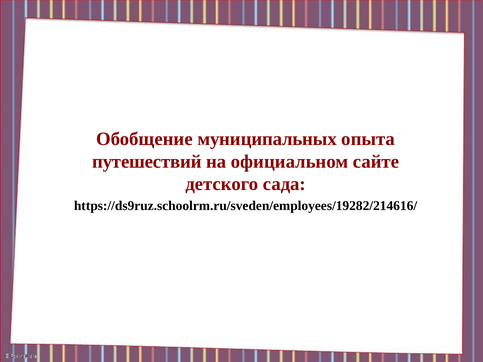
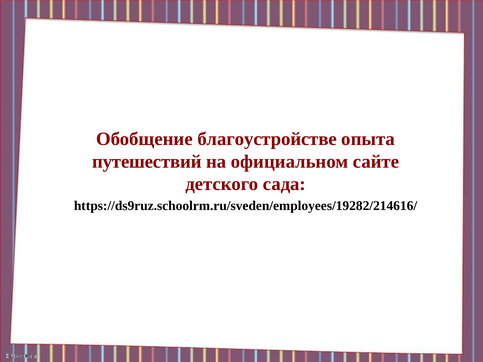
муниципальных: муниципальных -> благоустройстве (267, 139)
